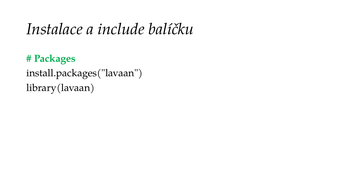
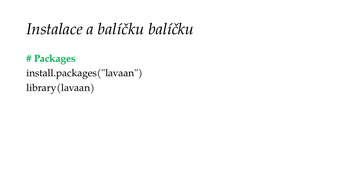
a include: include -> balíčku (121, 29)
